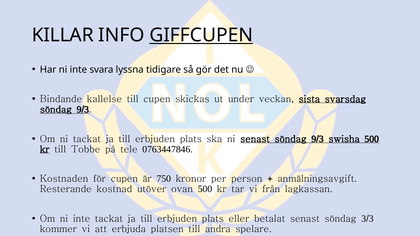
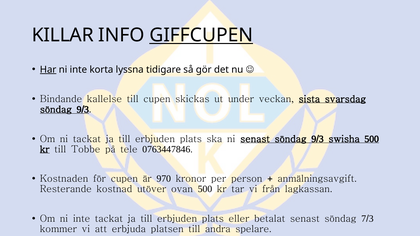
Har underline: none -> present (48, 70)
svara: svara -> korta (101, 70)
750: 750 -> 970 (164, 179)
3/3: 3/3 -> 7/3 (367, 219)
